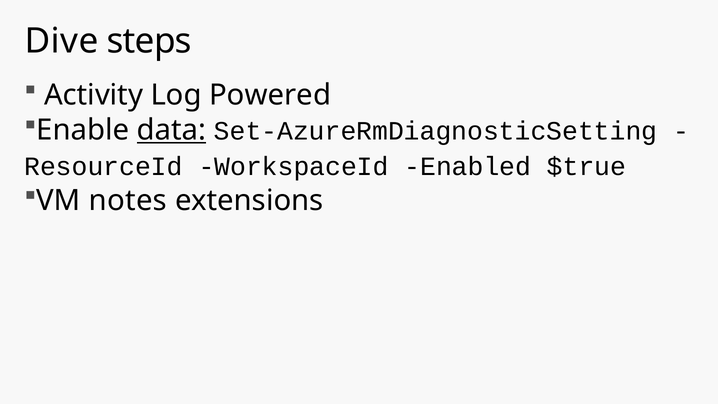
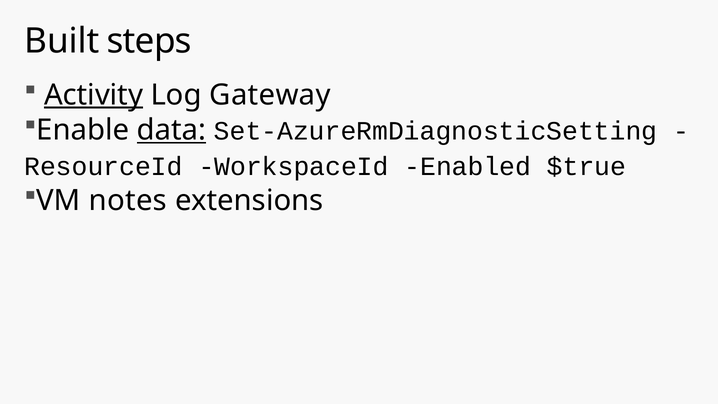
Dive: Dive -> Built (62, 41)
Activity underline: none -> present (94, 95)
Powered: Powered -> Gateway (270, 95)
